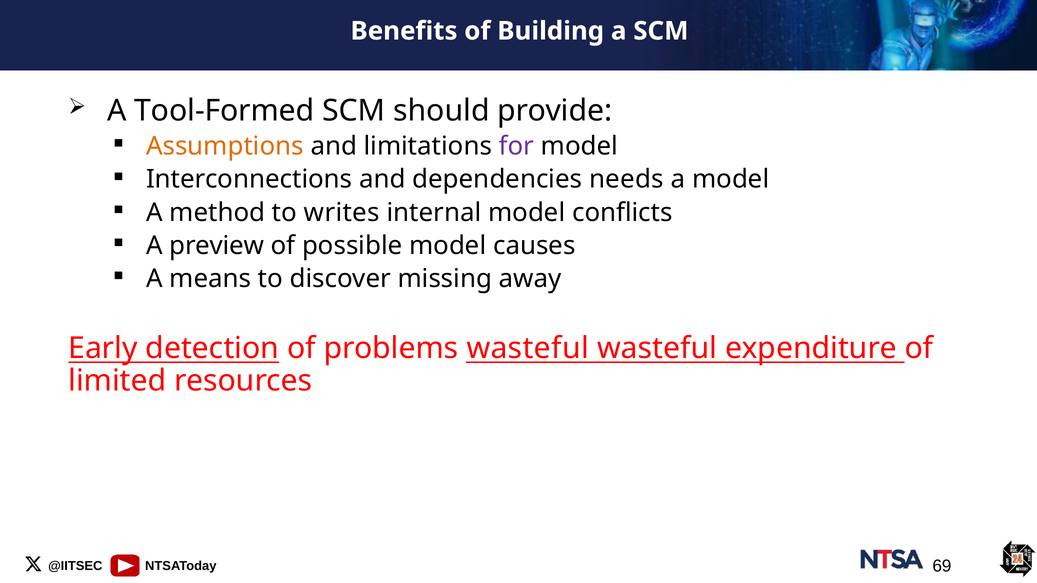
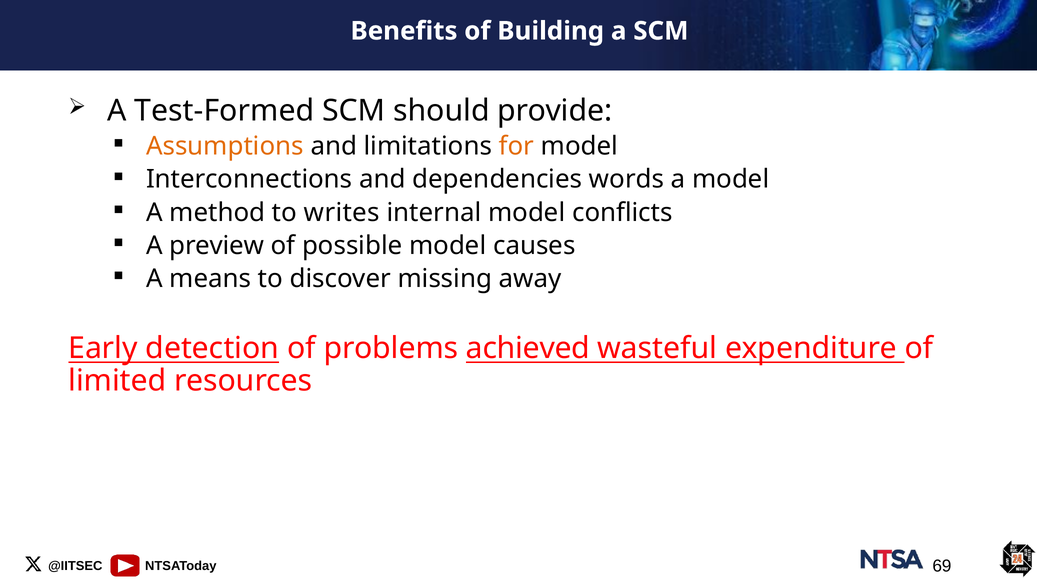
Tool-Formed: Tool-Formed -> Test-Formed (224, 111)
for colour: purple -> orange (516, 146)
needs: needs -> words (627, 180)
problems wasteful: wasteful -> achieved (528, 349)
